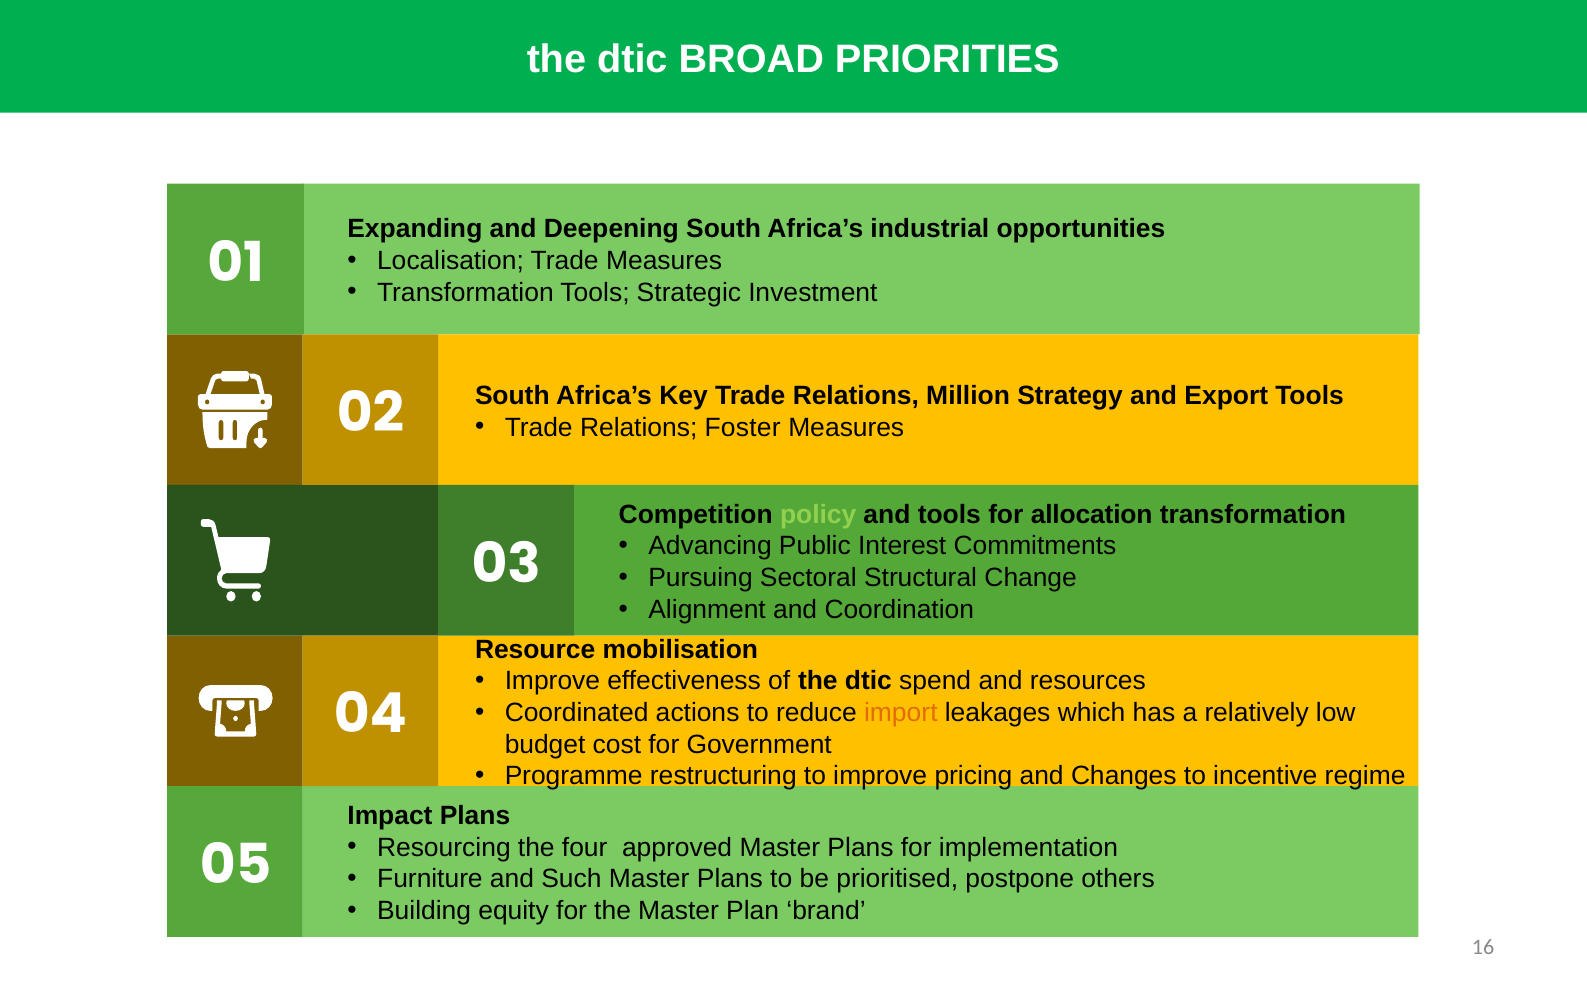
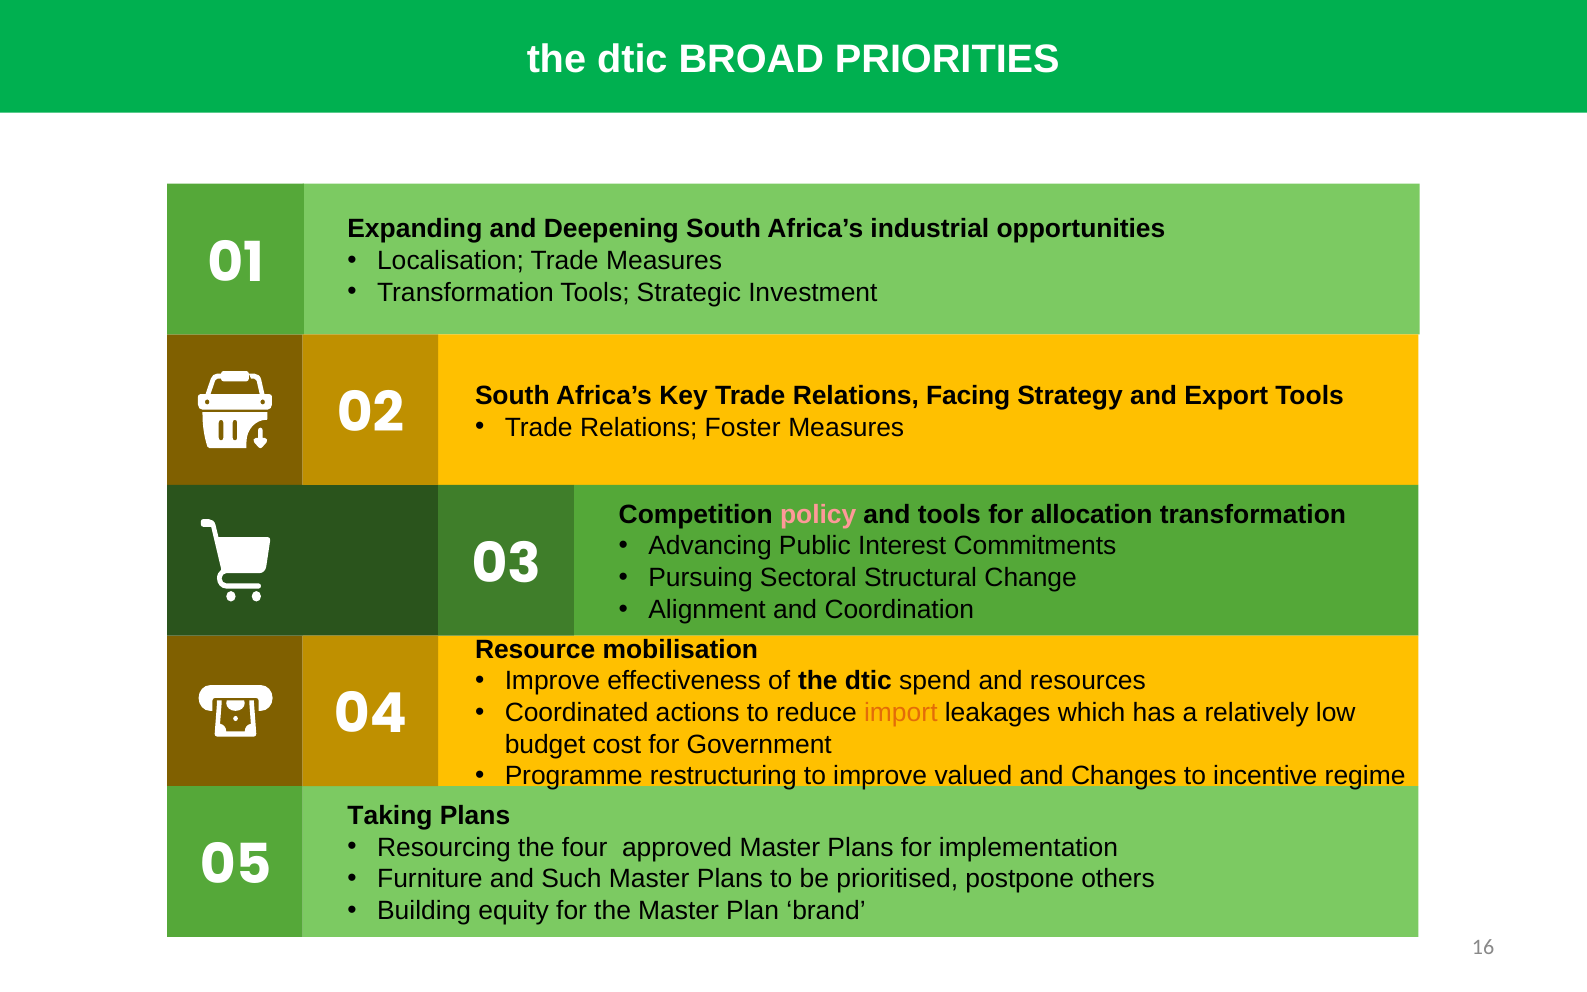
Million: Million -> Facing (968, 396)
policy colour: light green -> pink (818, 514)
pricing: pricing -> valued (973, 776)
Impact: Impact -> Taking (390, 816)
